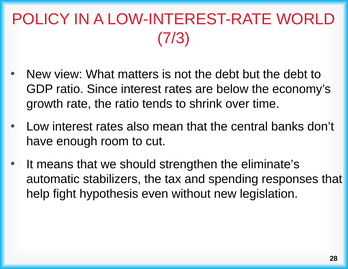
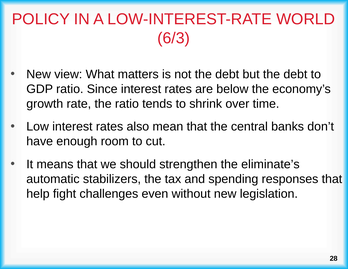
7/3: 7/3 -> 6/3 (174, 38)
hypothesis: hypothesis -> challenges (109, 194)
